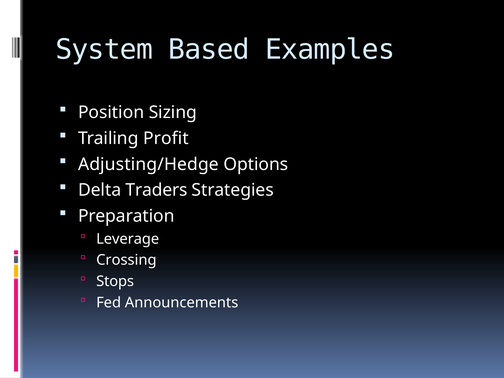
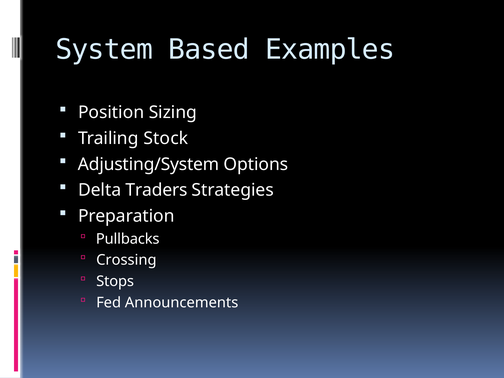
Profit: Profit -> Stock (166, 138)
Adjusting/Hedge: Adjusting/Hedge -> Adjusting/System (149, 164)
Leverage: Leverage -> Pullbacks (128, 239)
